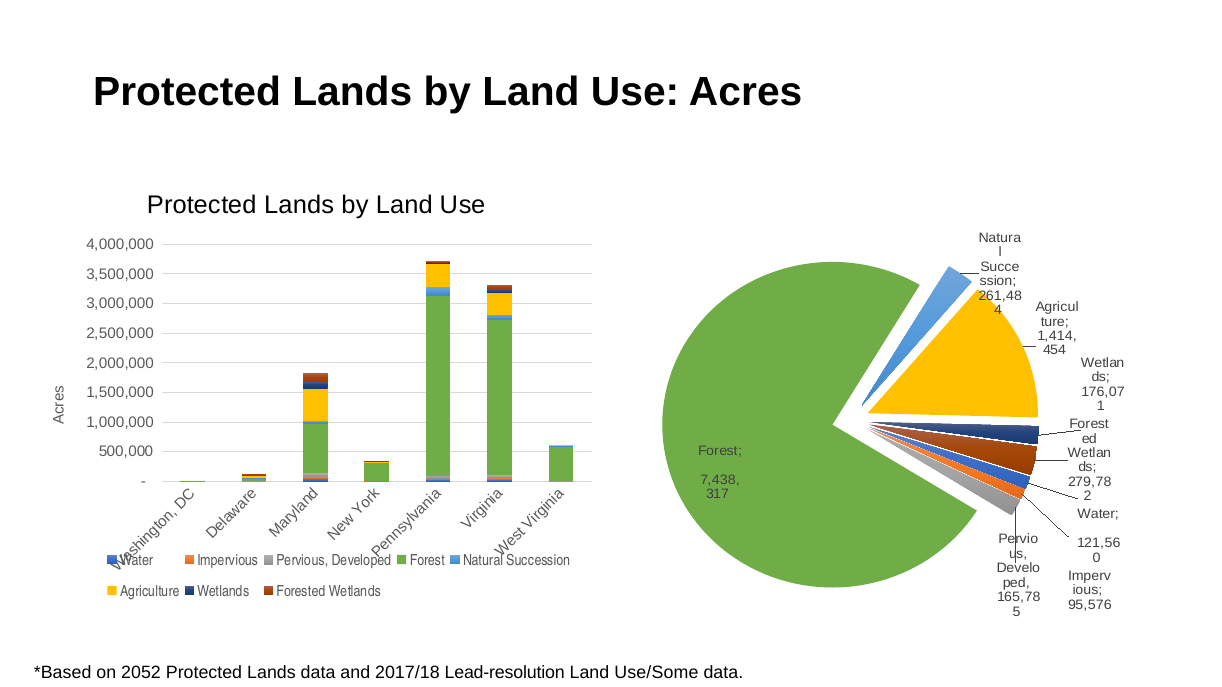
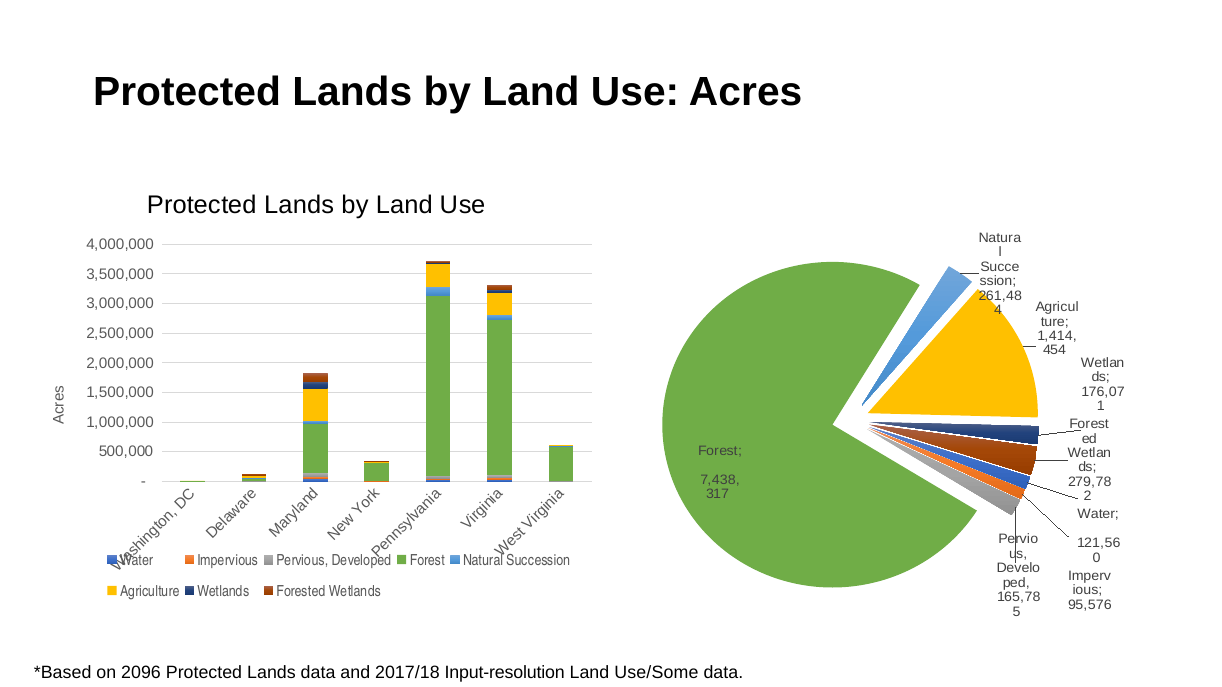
2052: 2052 -> 2096 (141, 673)
Lead-resolution: Lead-resolution -> Input-resolution (505, 673)
